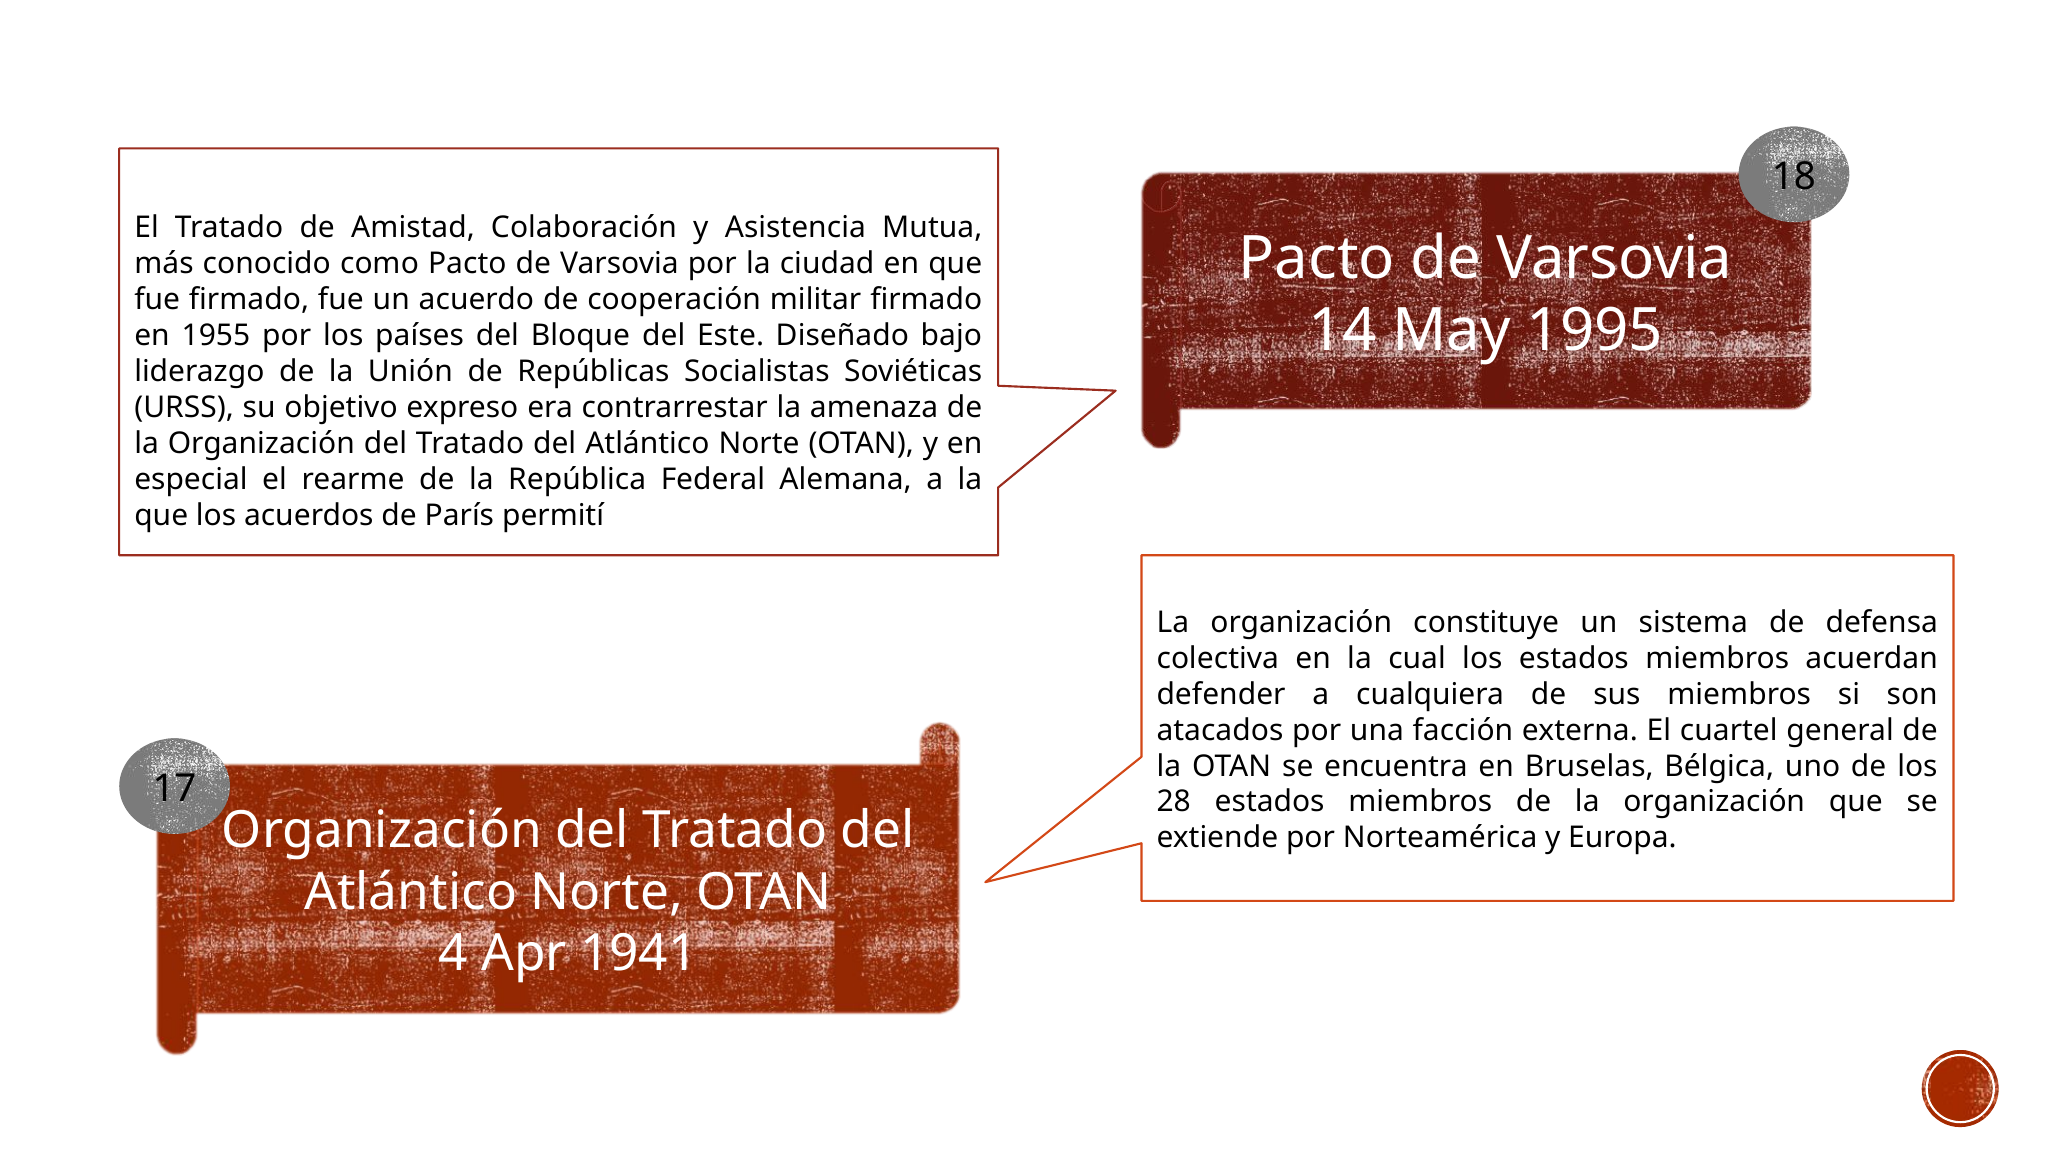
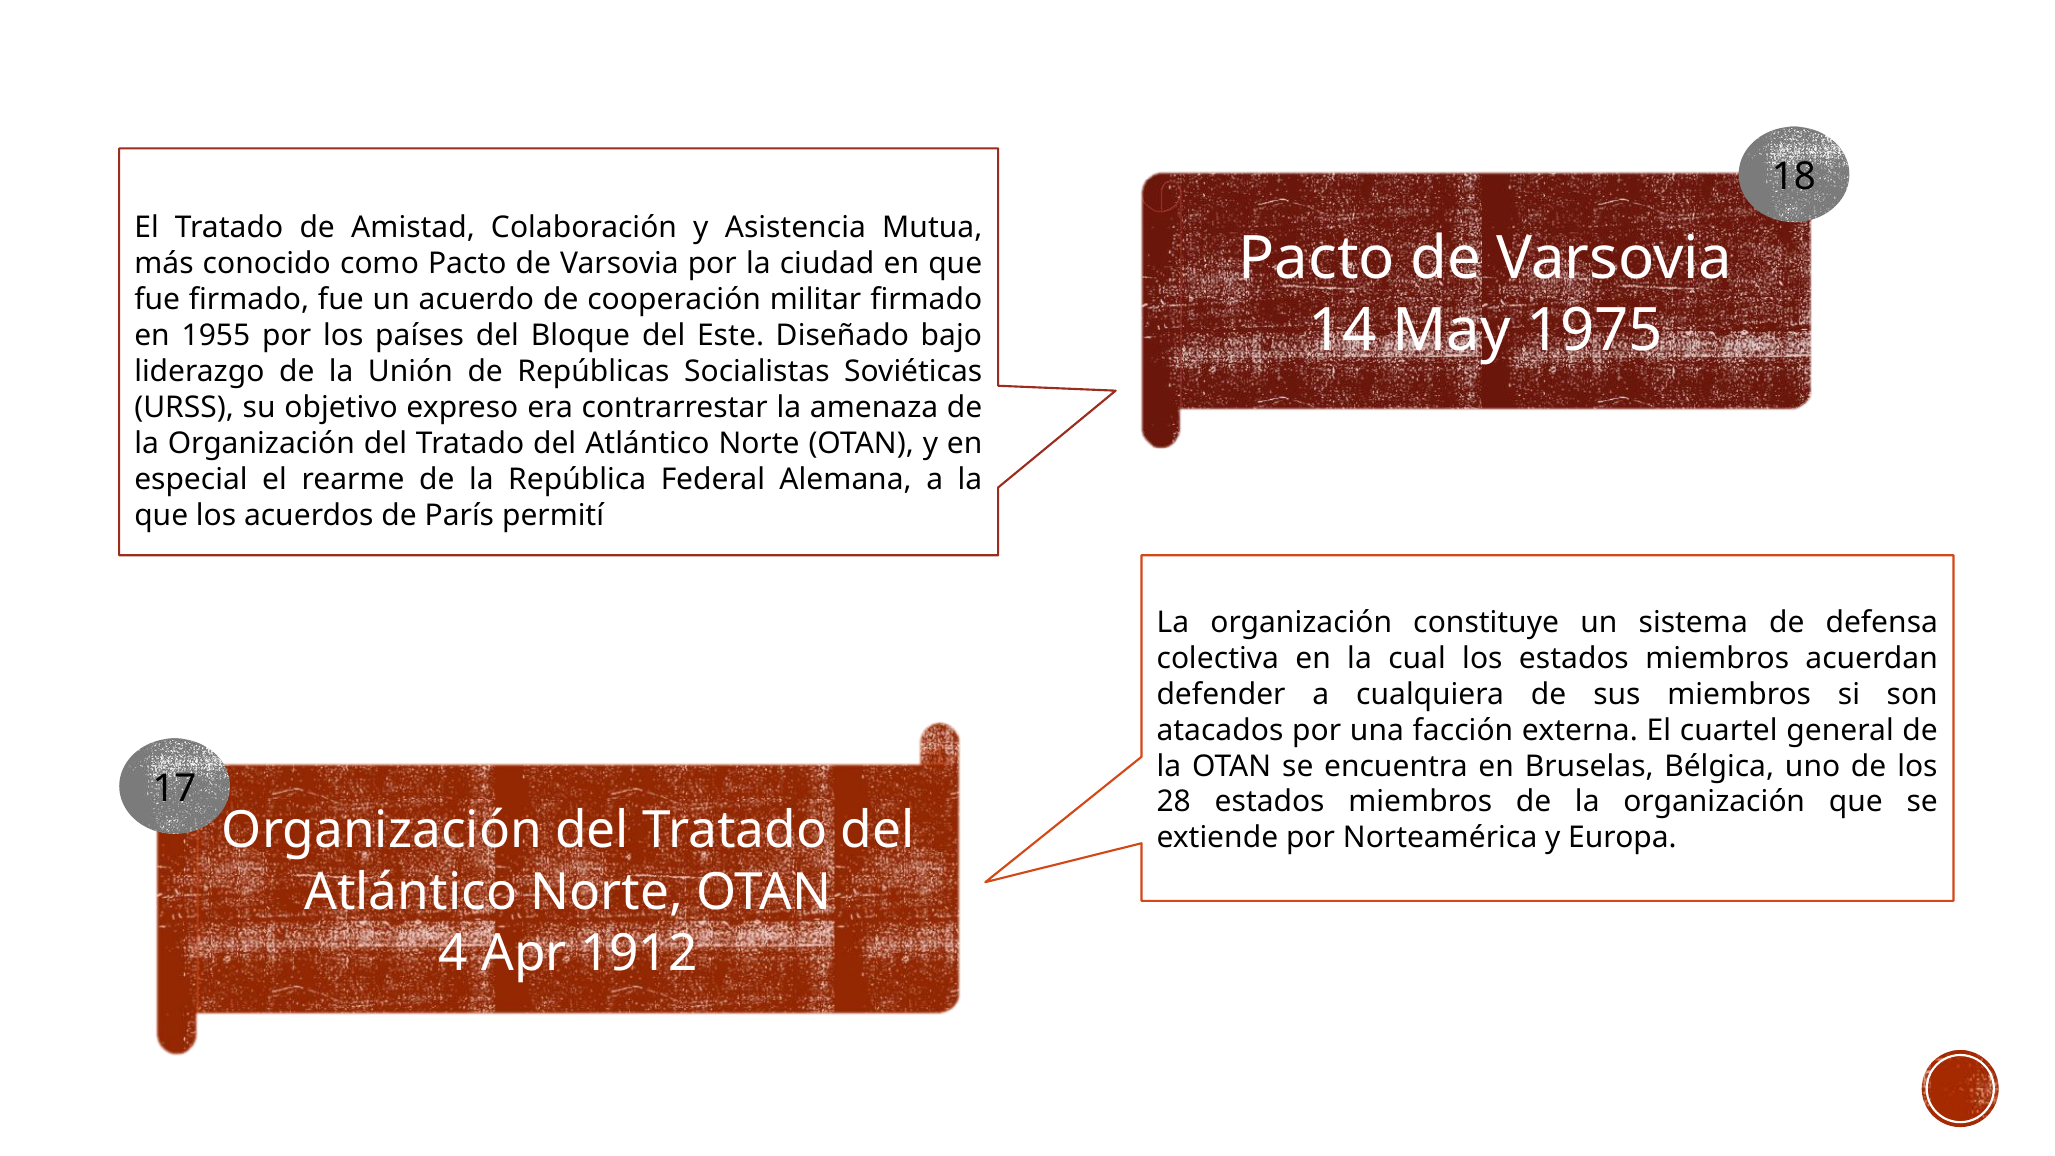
1995: 1995 -> 1975 (1595, 330)
1941: 1941 -> 1912 (639, 954)
